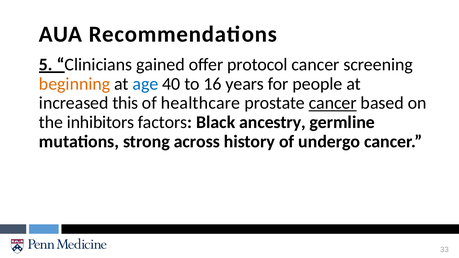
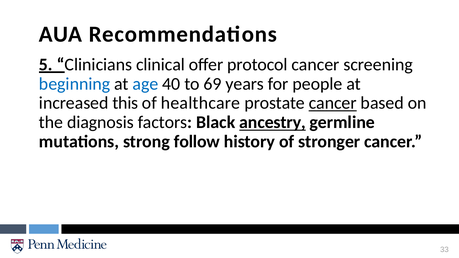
gained: gained -> clinical (161, 65)
beginning colour: orange -> blue (75, 84)
16: 16 -> 69 (213, 84)
inhibitors: inhibitors -> diagnosis (101, 122)
ancestry underline: none -> present (272, 122)
across: across -> follow (197, 142)
undergo: undergo -> stronger (329, 142)
